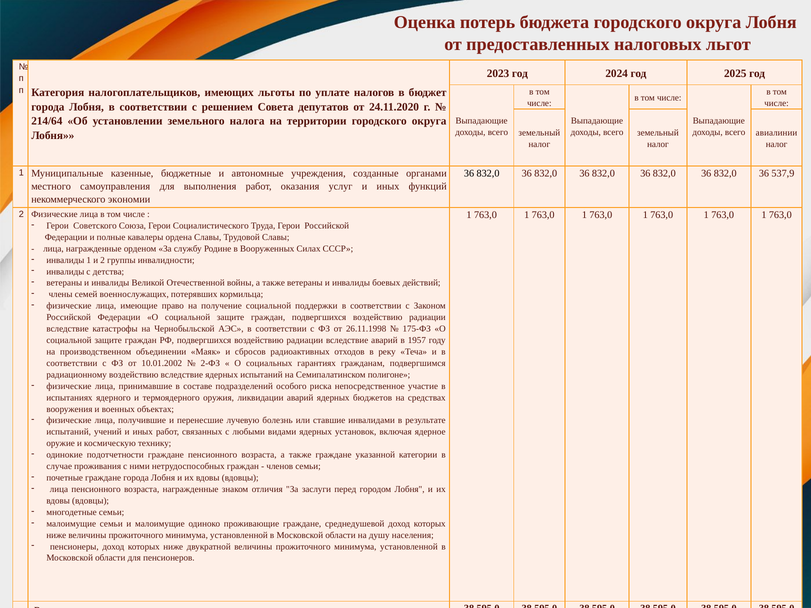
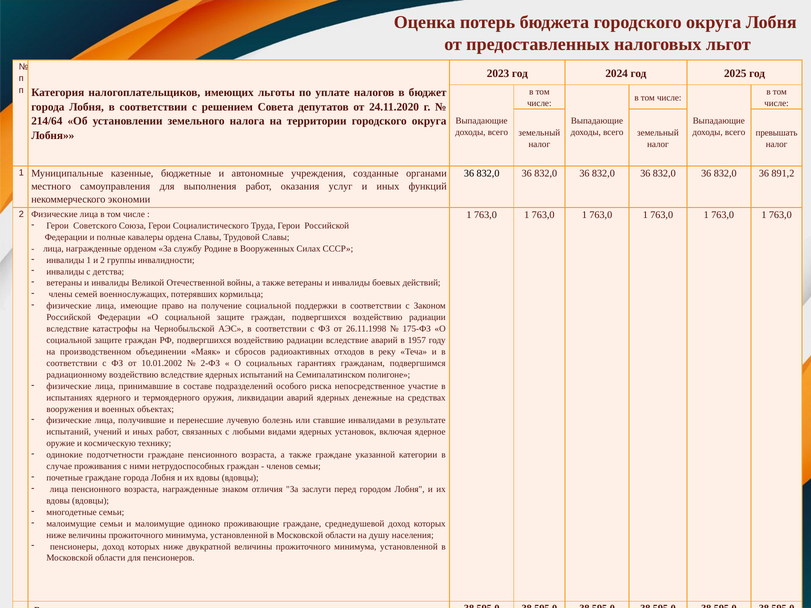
авиалинии: авиалинии -> превышать (777, 133)
537,9: 537,9 -> 891,2 (783, 174)
бюджетов: бюджетов -> денежные (373, 398)
